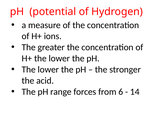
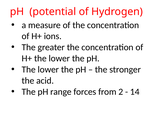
6: 6 -> 2 (121, 91)
